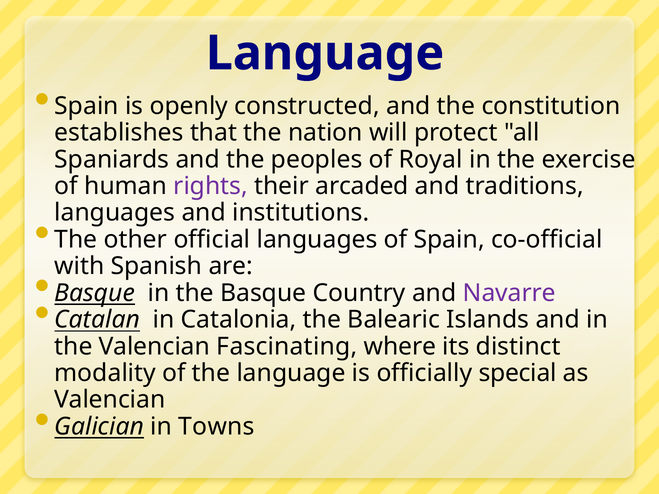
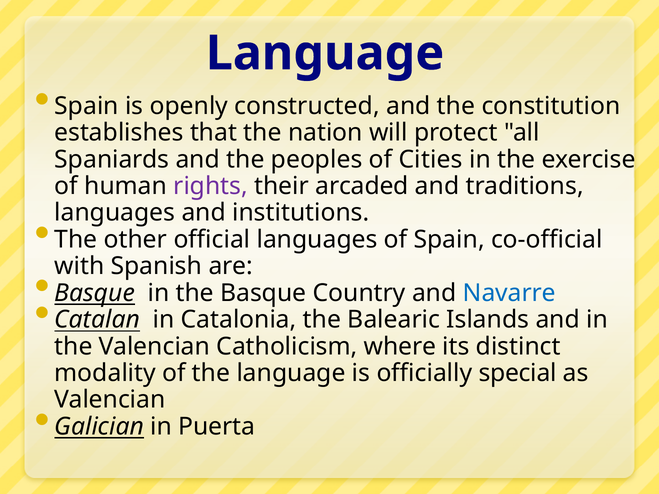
Royal: Royal -> Cities (431, 159)
Navarre colour: purple -> blue (509, 293)
Fascinating: Fascinating -> Catholicism (287, 347)
Towns: Towns -> Puerta (217, 427)
